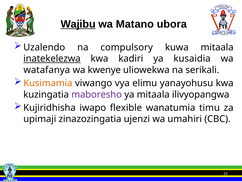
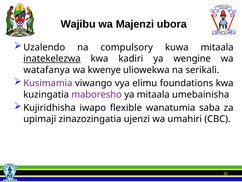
Wajibu underline: present -> none (78, 24)
Matano: Matano -> Majenzi (135, 24)
kusaidia: kusaidia -> wengine (192, 58)
Kusimamia colour: orange -> purple (48, 83)
yanayohusu: yanayohusu -> foundations (186, 83)
ilivyopangwa: ilivyopangwa -> umebainisha (201, 94)
timu: timu -> saba (210, 107)
